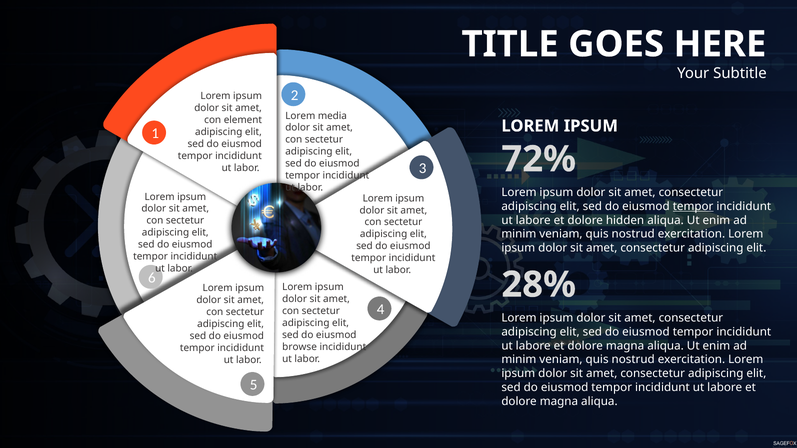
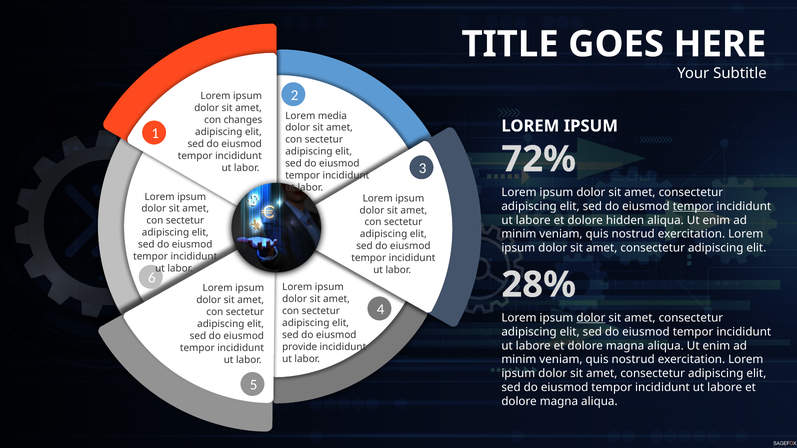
element: element -> changes (243, 120)
dolor underline: none -> present (591, 318)
browse: browse -> provide (300, 347)
